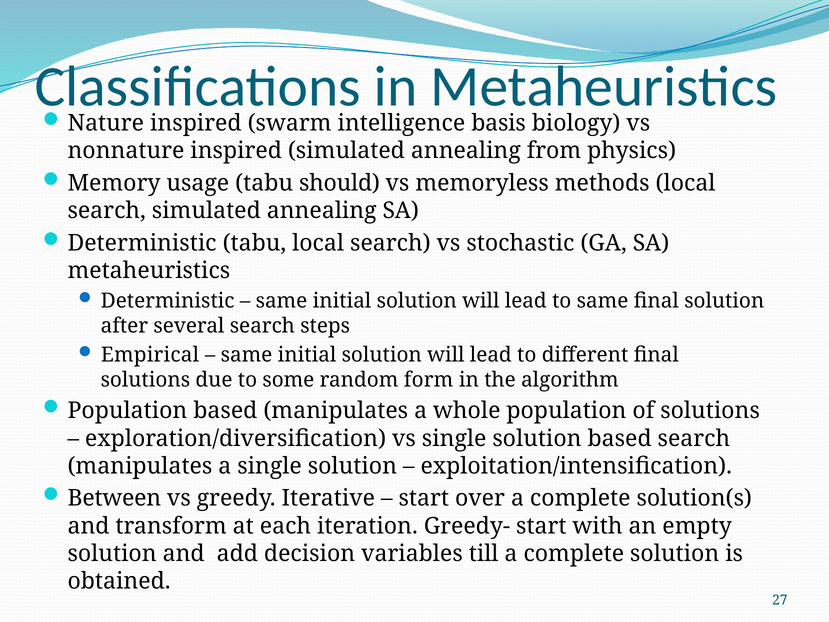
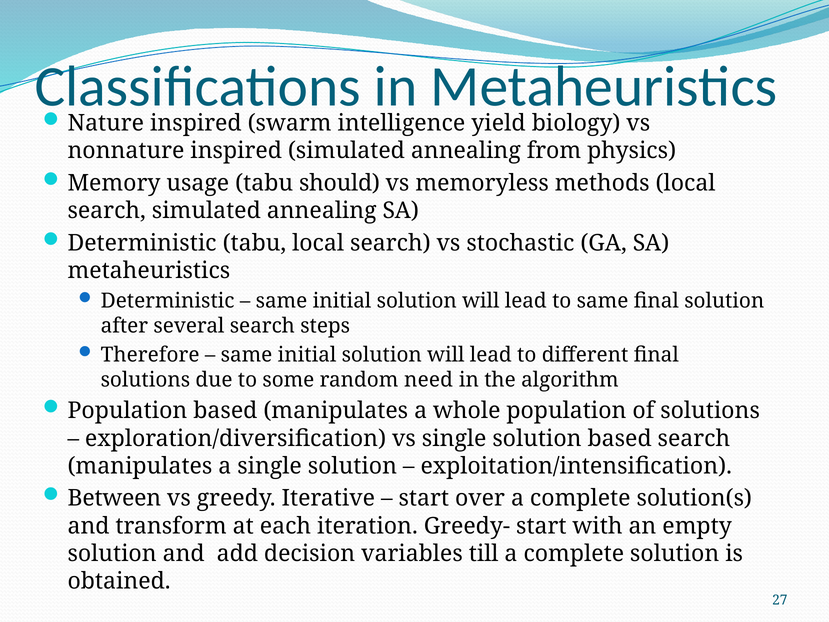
basis: basis -> yield (498, 123)
Empirical: Empirical -> Therefore (150, 355)
form: form -> need (429, 380)
